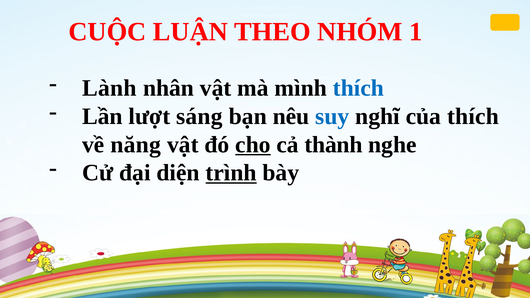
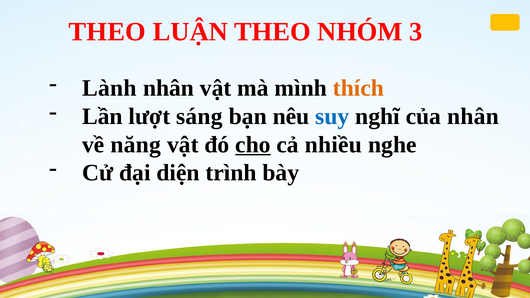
CUỘC: CUỘC -> THEO (107, 32)
1: 1 -> 3 (416, 32)
thích colour: blue -> orange (358, 88)
của thích: thích -> nhân (473, 116)
thành: thành -> nhiều (333, 145)
trình underline: present -> none (231, 173)
